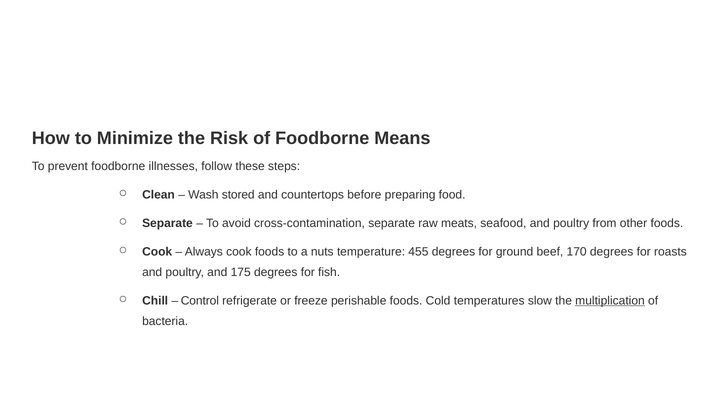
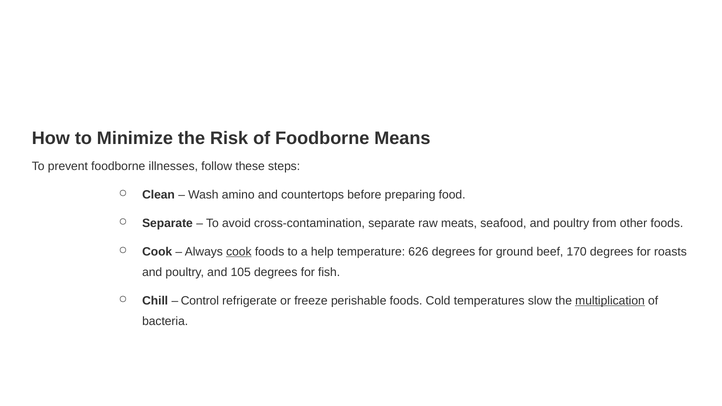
stored: stored -> amino (238, 195)
cook underline: none -> present (239, 252)
nuts: nuts -> help (322, 252)
455: 455 -> 626 (418, 252)
175: 175 -> 105 (241, 272)
